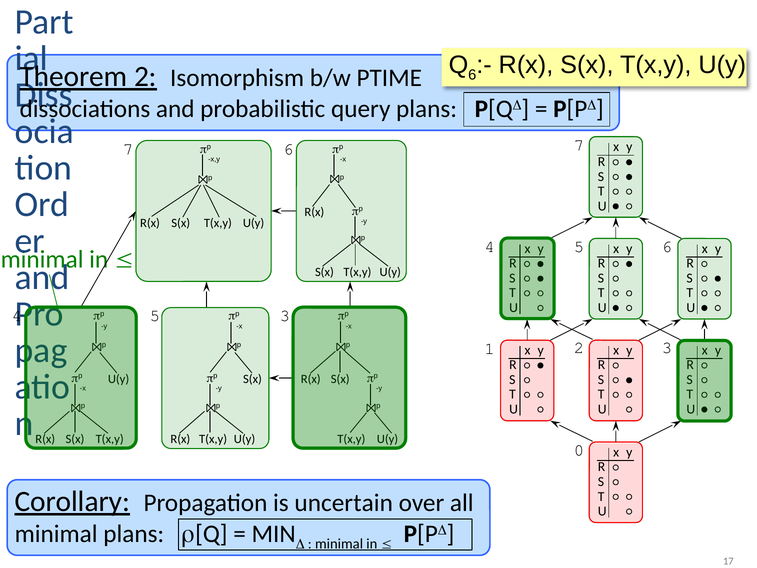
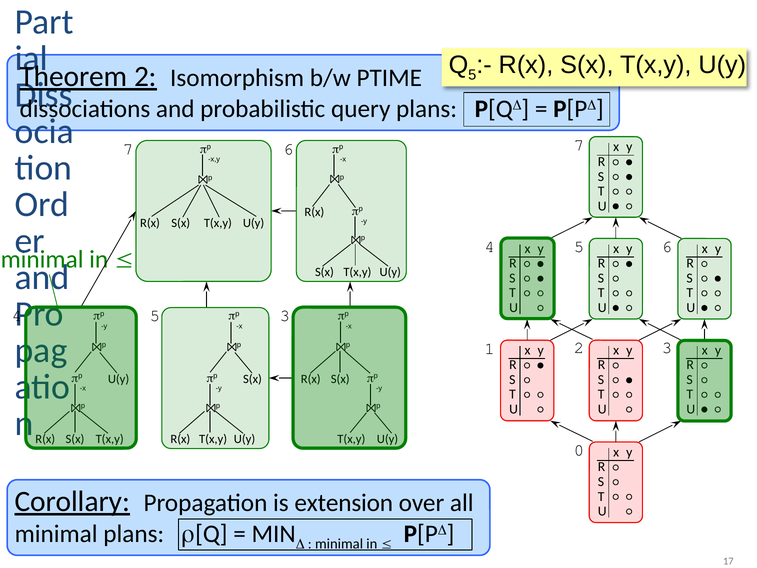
6: 6 -> 5 (472, 75)
uncertain: uncertain -> extension (344, 503)
